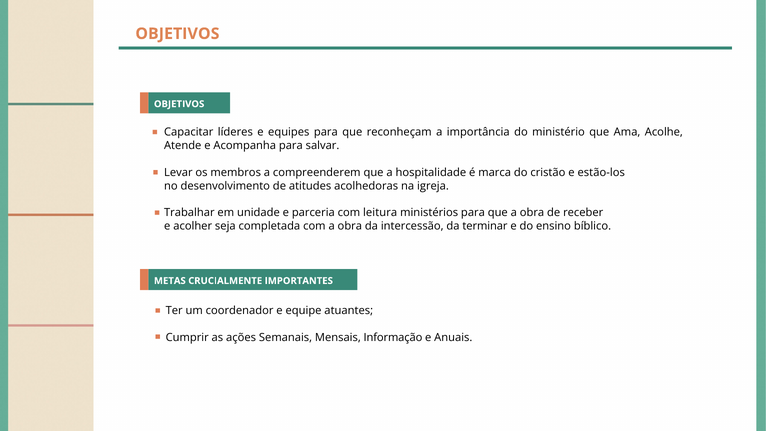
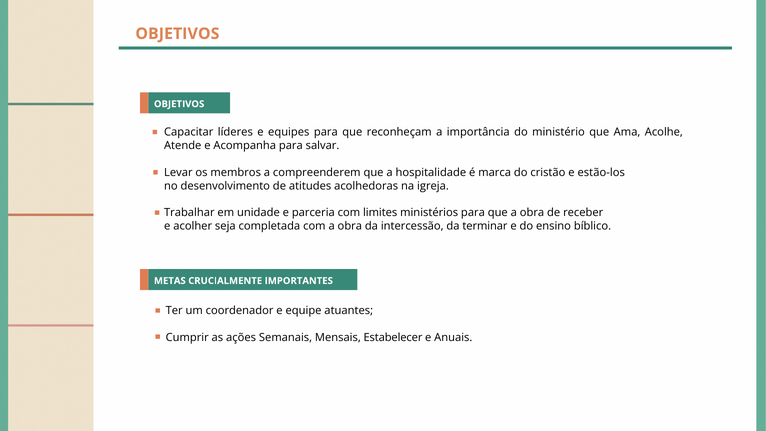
leitura: leitura -> limites (380, 213)
Informação: Informação -> Estabelecer (393, 337)
